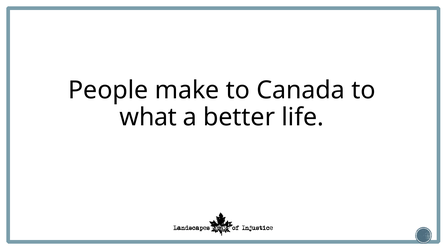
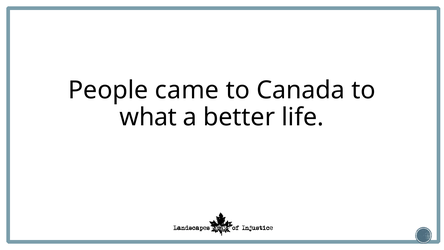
make: make -> came (187, 90)
